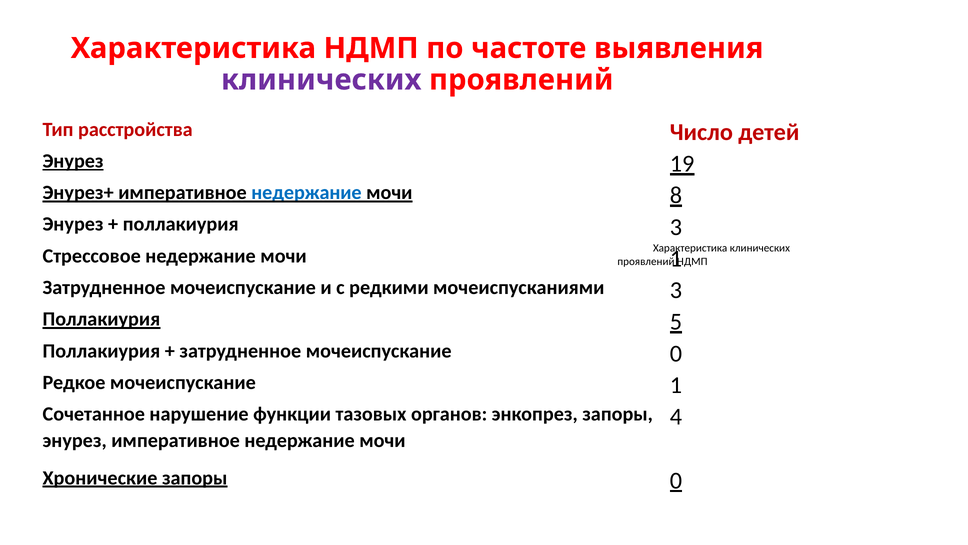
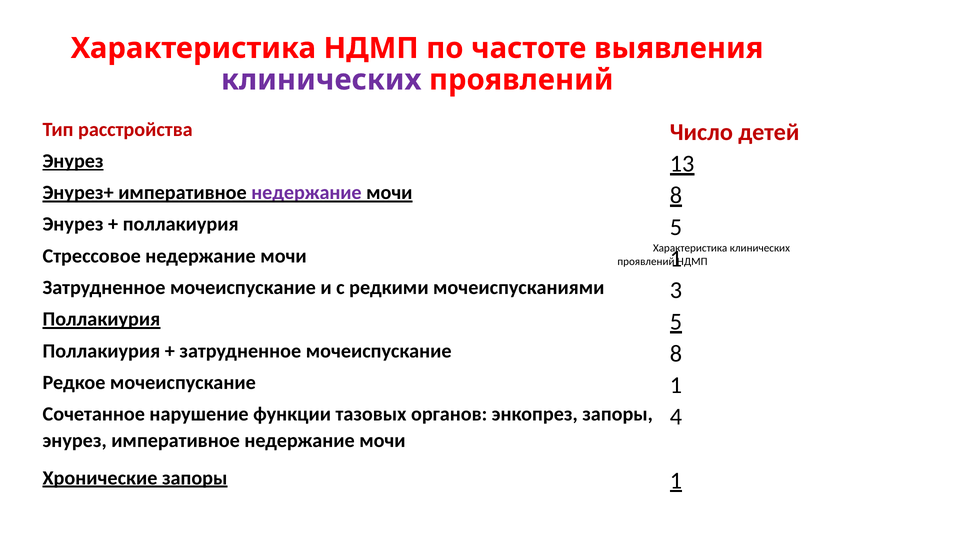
19: 19 -> 13 (682, 164)
недержание colour: blue -> purple (306, 192)
3: 3 -> 5 (676, 227)
мочеиспускание 0: 0 -> 8 (676, 353)
запоры 0: 0 -> 1 (676, 480)
